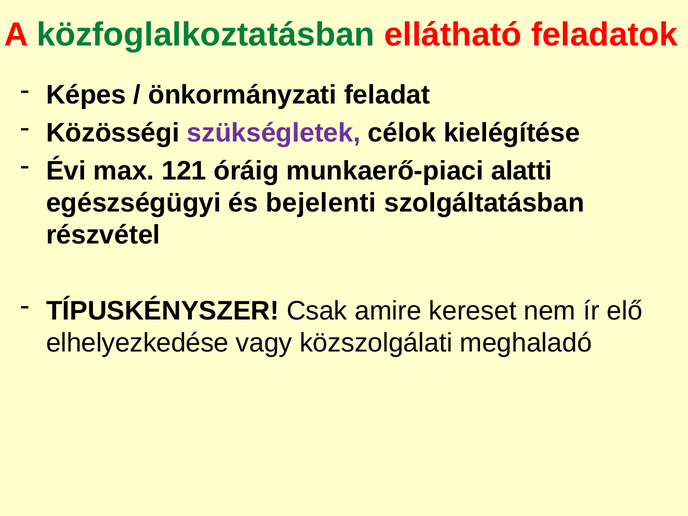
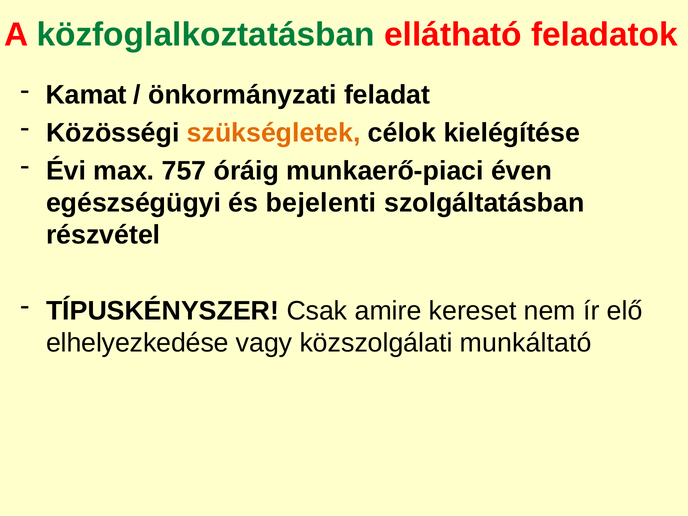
Képes: Képes -> Kamat (86, 95)
szükségletek colour: purple -> orange (274, 133)
121: 121 -> 757 (184, 171)
alatti: alatti -> éven (521, 171)
meghaladó: meghaladó -> munkáltató (526, 343)
